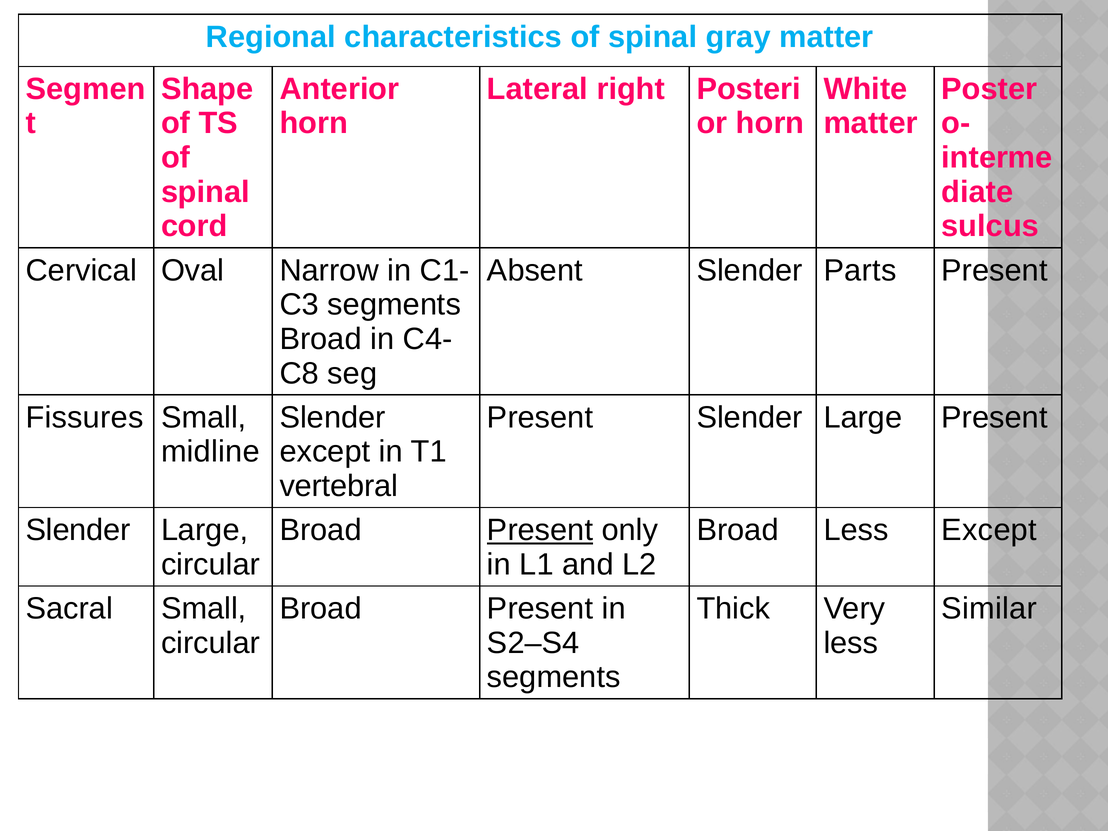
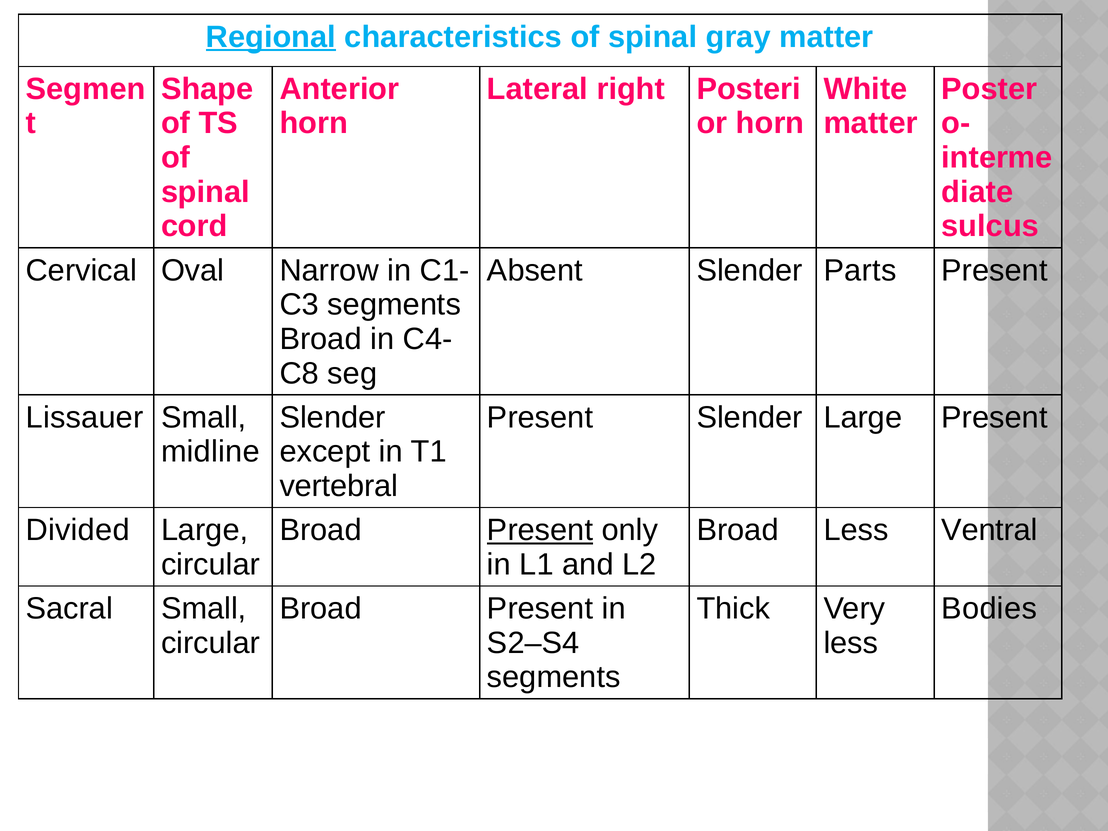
Regional underline: none -> present (271, 37)
Fissures: Fissures -> Lissauer (85, 417)
Slender: Slender -> Divided (78, 530)
Less Except: Except -> Ventral (989, 530)
Similar: Similar -> Bodies (989, 609)
